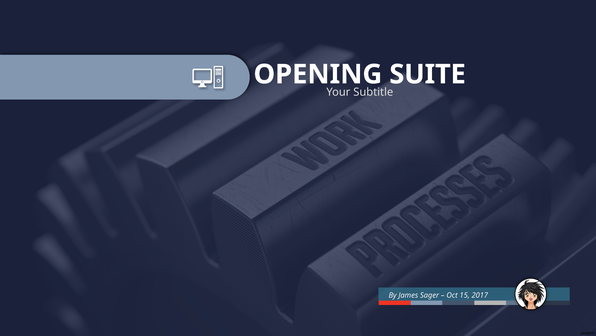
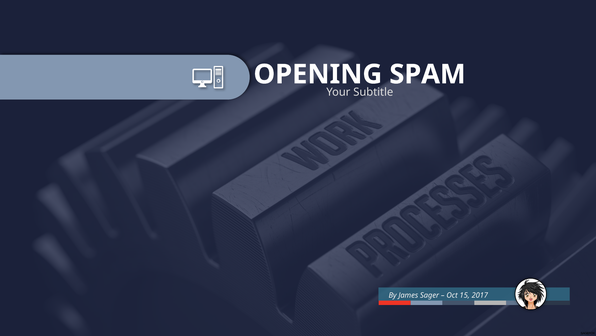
SUITE: SUITE -> SPAM (428, 74)
